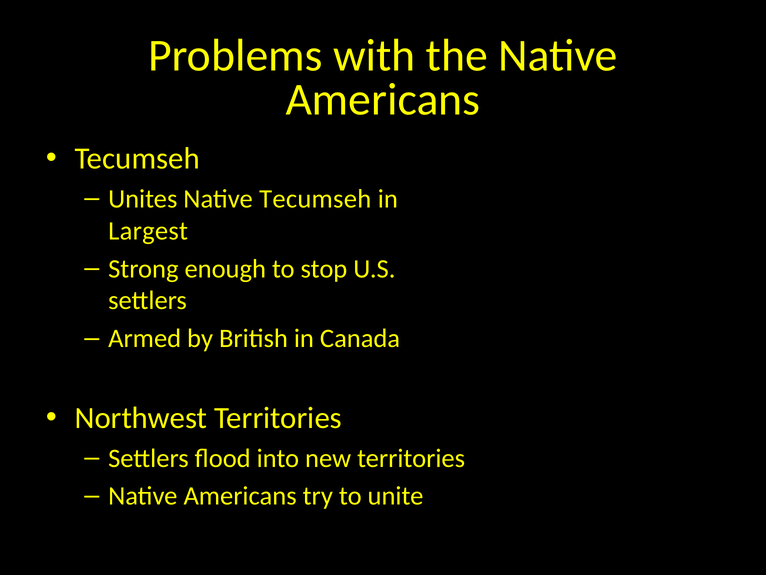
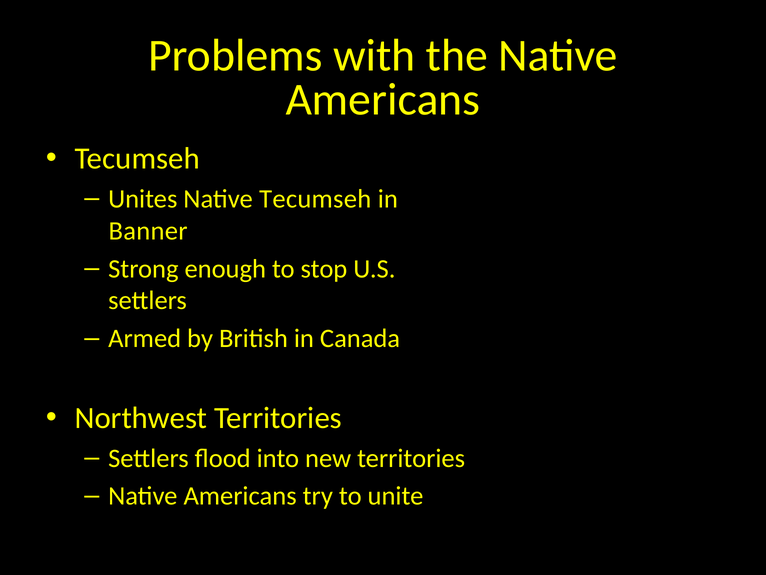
Largest: Largest -> Banner (148, 231)
